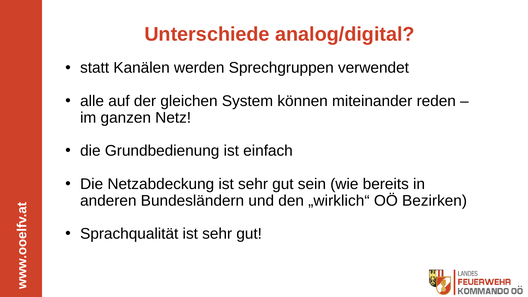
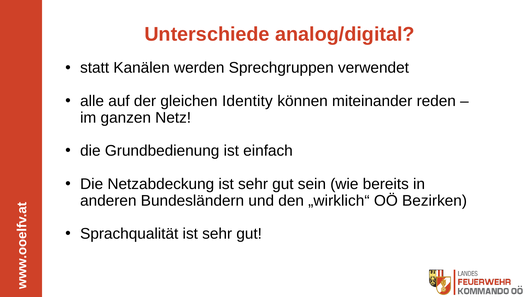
System: System -> Identity (247, 101)
